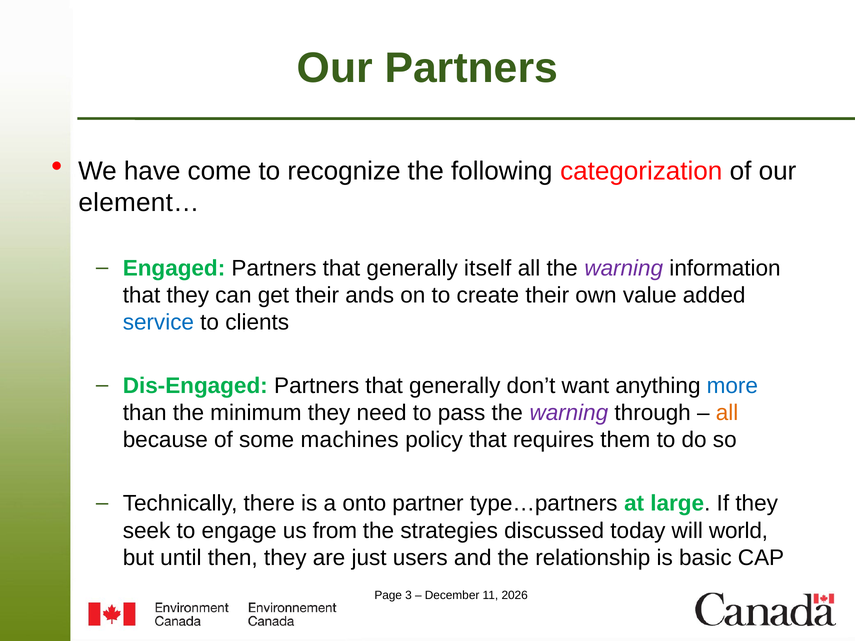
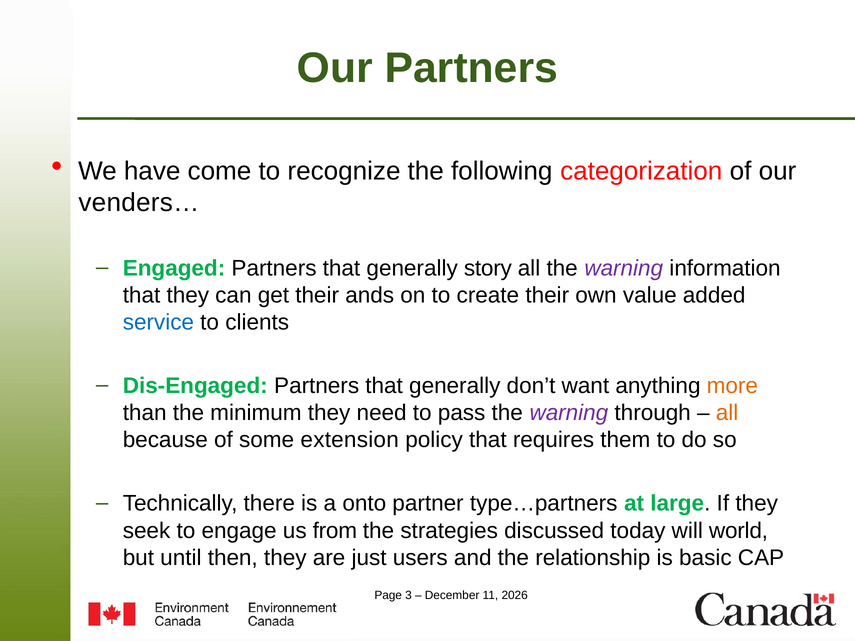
element…: element… -> venders… (139, 203)
itself: itself -> story (488, 268)
more colour: blue -> orange (732, 386)
machines: machines -> extension (350, 440)
